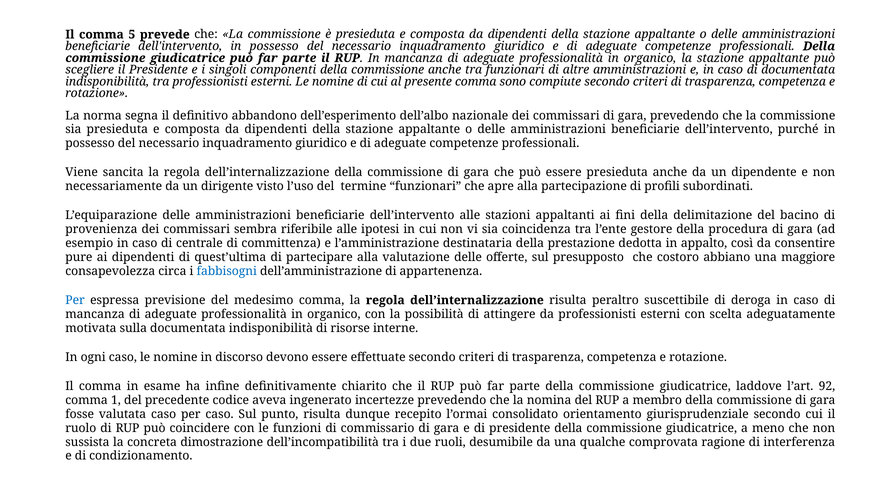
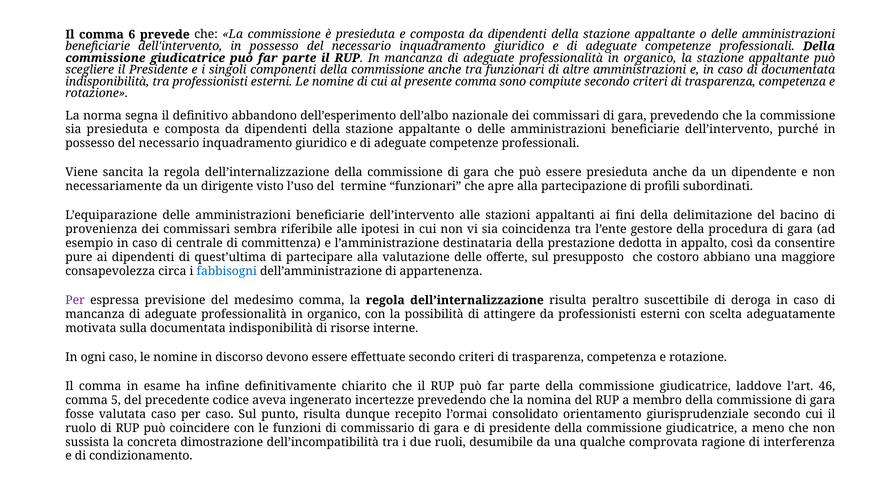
5: 5 -> 6 (132, 34)
Per colour: blue -> purple (75, 300)
92: 92 -> 46 (827, 386)
1: 1 -> 5 (116, 400)
